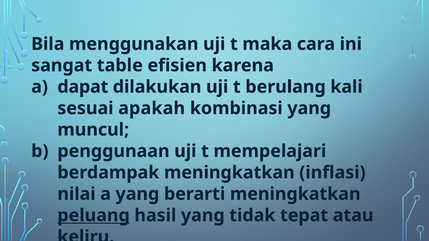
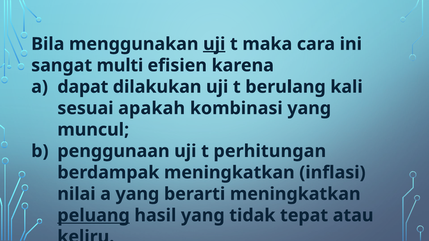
uji underline: none -> present (214, 44)
table: table -> multi (120, 66)
mempelajari: mempelajari -> perhitungan (270, 151)
